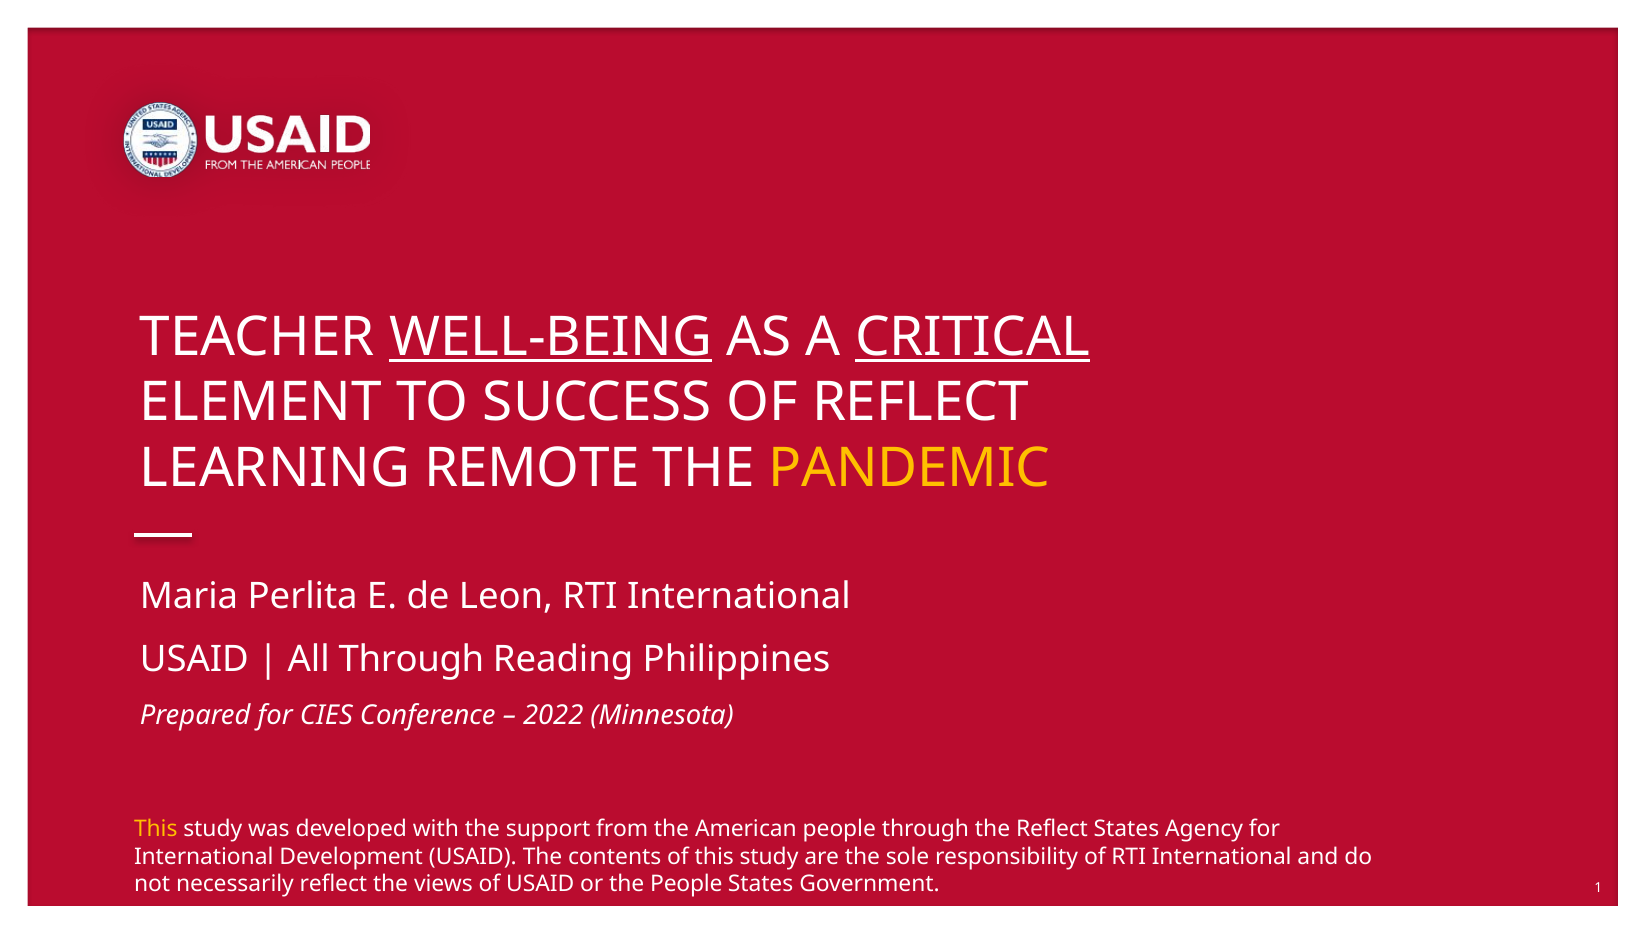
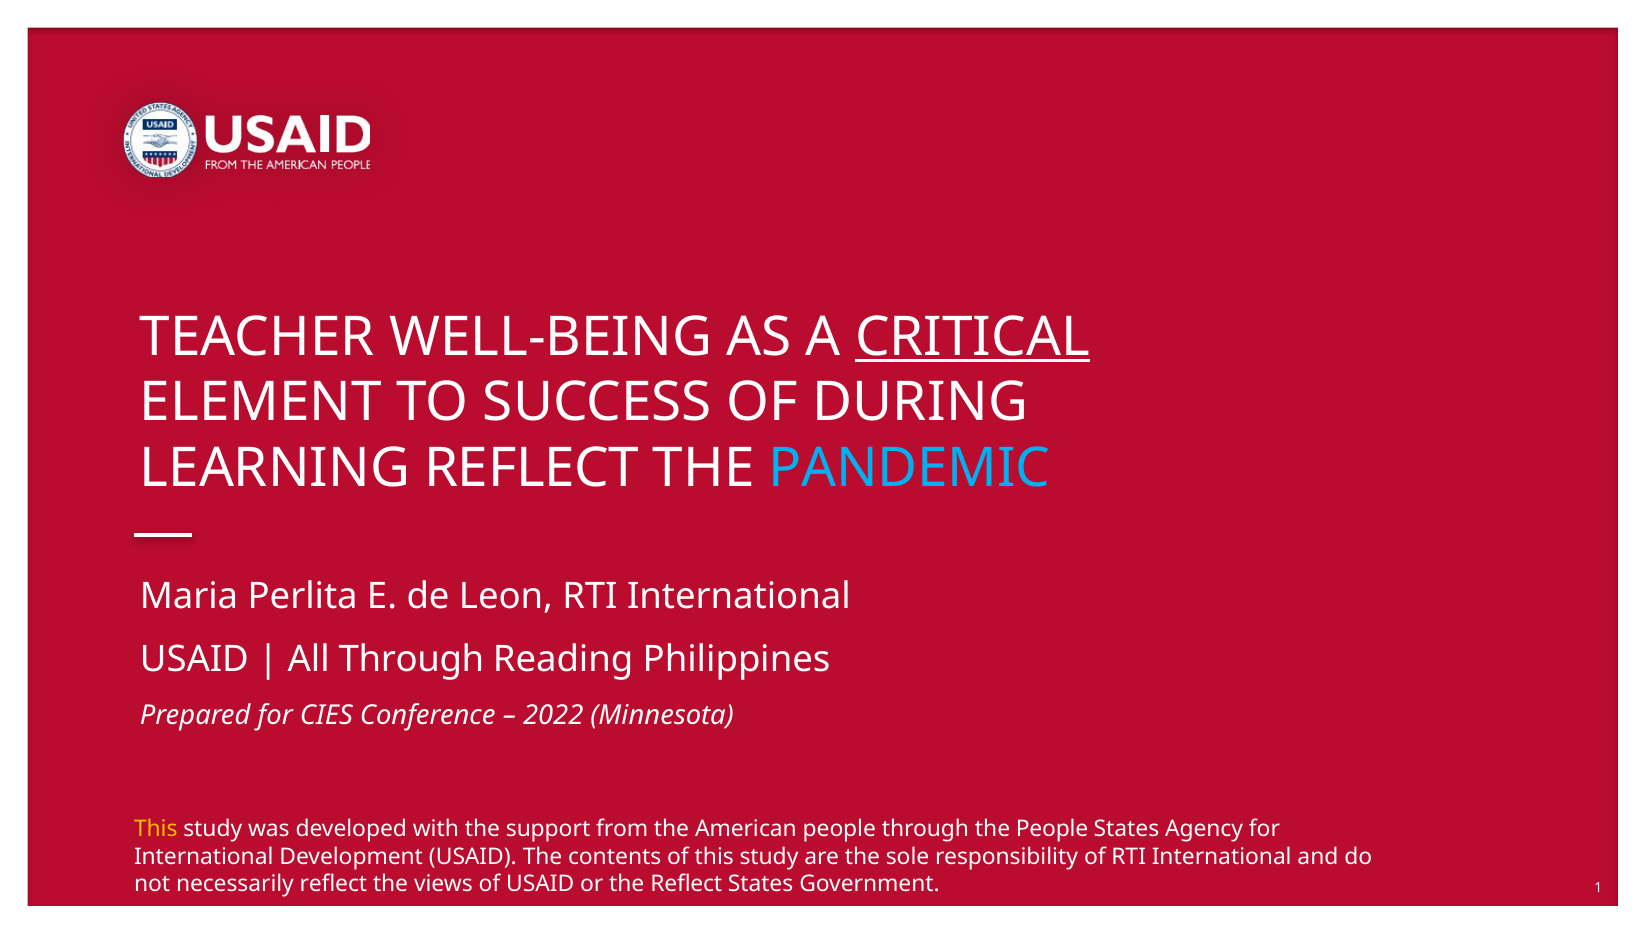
WELL-BEING underline: present -> none (551, 337)
OF REFLECT: REFLECT -> DURING (920, 403)
LEARNING REMOTE: REMOTE -> REFLECT (532, 469)
PANDEMIC colour: yellow -> light blue (910, 469)
the Reflect: Reflect -> People (1052, 829)
the People: People -> Reflect (686, 884)
